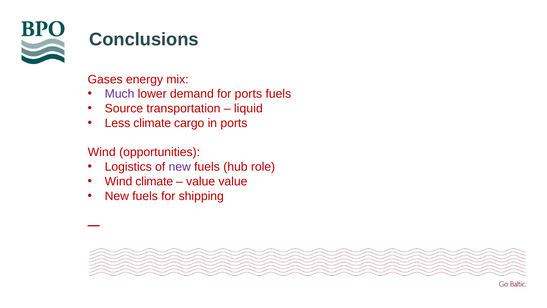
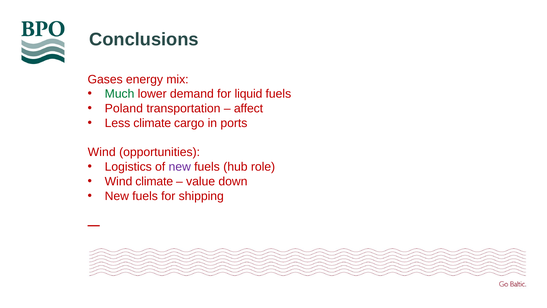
Much colour: purple -> green (120, 94)
for ports: ports -> liquid (248, 94)
Source: Source -> Poland (124, 108)
liquid: liquid -> affect (248, 108)
value value: value -> down (233, 181)
